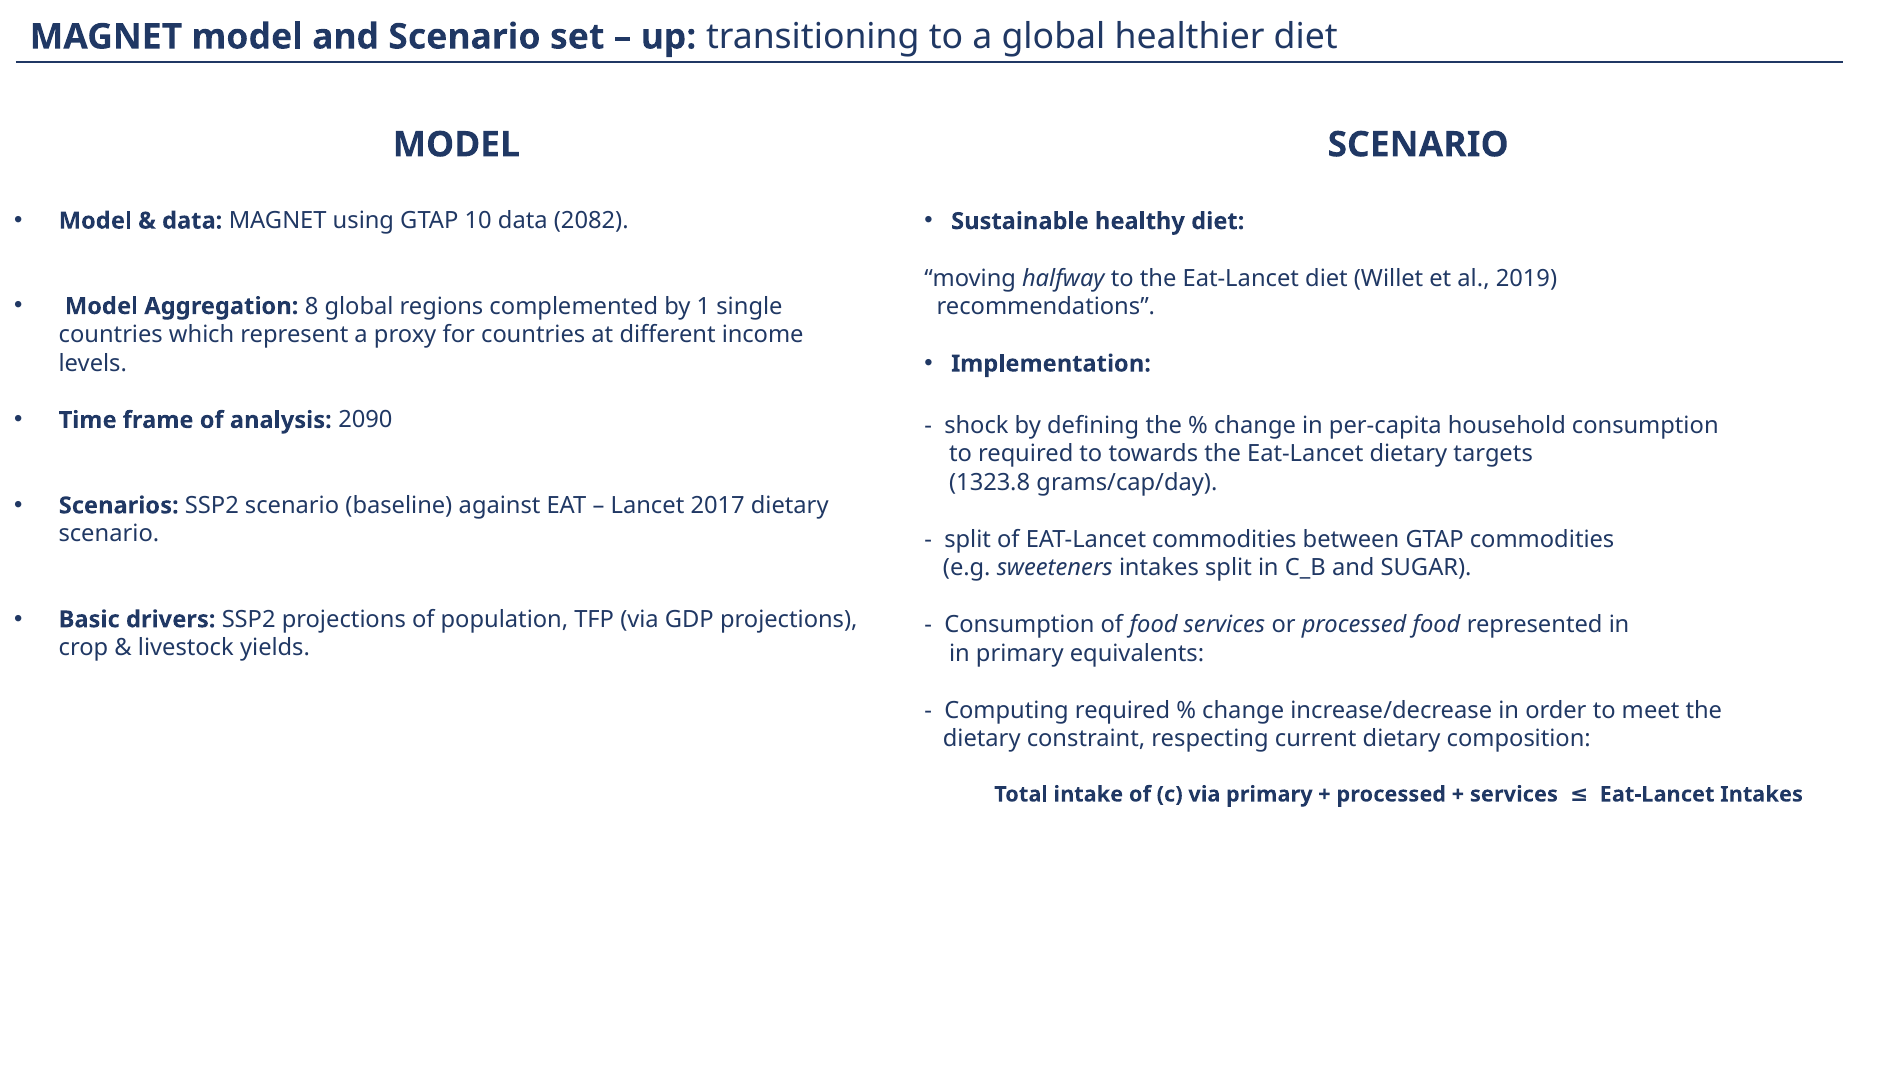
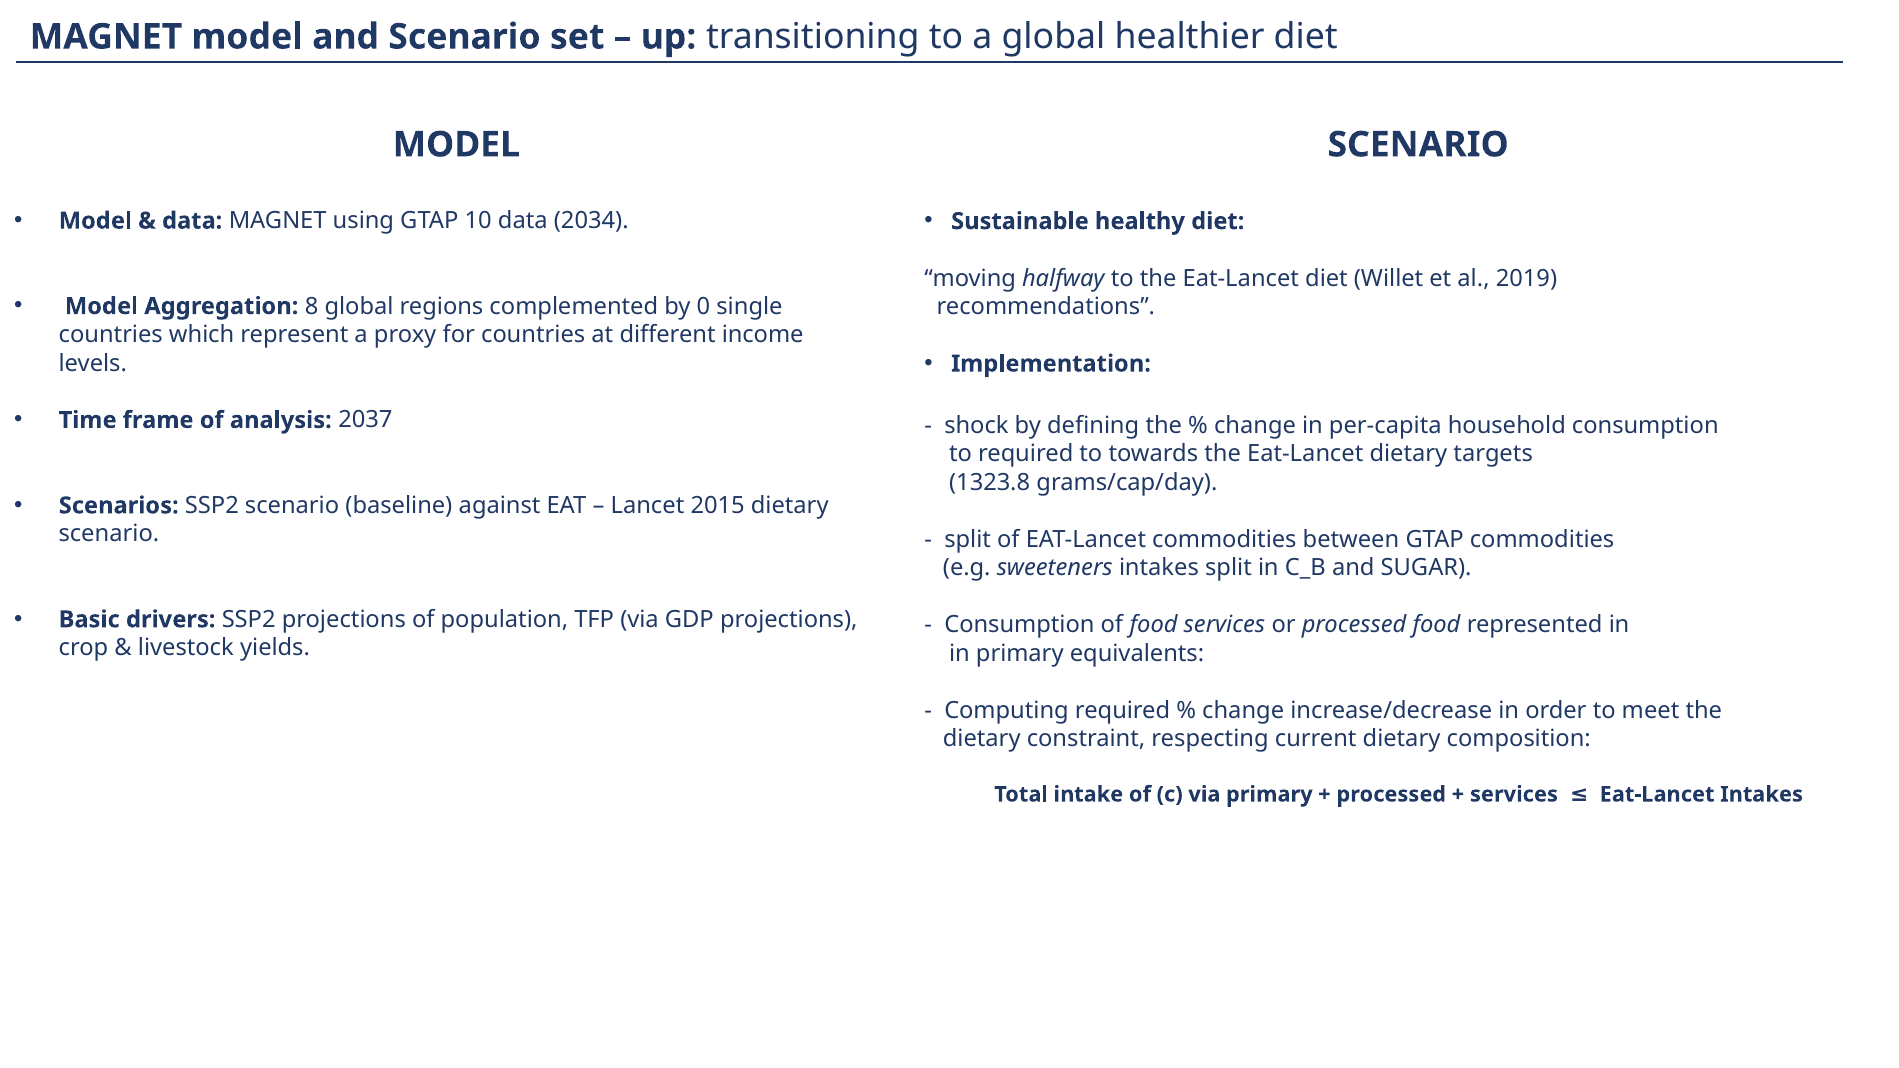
2082: 2082 -> 2034 (591, 221)
1: 1 -> 0 (703, 306)
2090: 2090 -> 2037 (365, 420)
2017: 2017 -> 2015 (718, 506)
